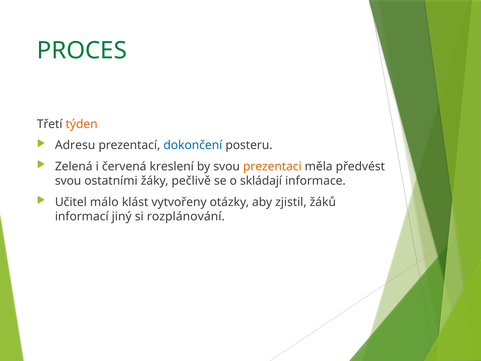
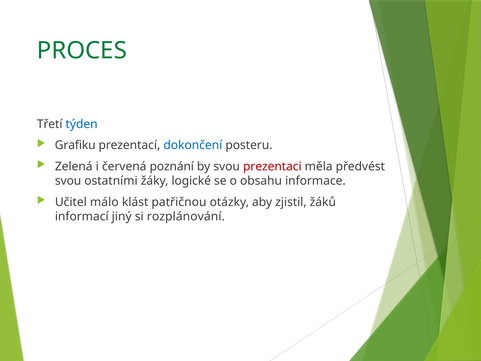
týden colour: orange -> blue (82, 124)
Adresu: Adresu -> Grafiku (75, 145)
kreslení: kreslení -> poznání (172, 166)
prezentaci colour: orange -> red (272, 166)
pečlivě: pečlivě -> logické (191, 181)
skládají: skládají -> obsahu (261, 181)
vytvořeny: vytvořeny -> patřičnou (179, 202)
